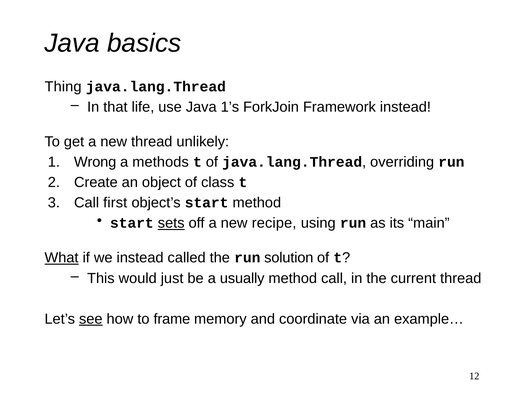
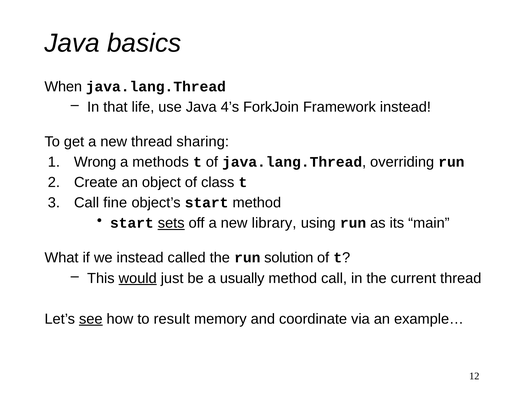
Thing: Thing -> When (63, 87)
1’s: 1’s -> 4’s (230, 107)
unlikely: unlikely -> sharing (203, 142)
first: first -> fine (115, 203)
recipe: recipe -> library (274, 223)
What underline: present -> none (62, 258)
would underline: none -> present (138, 278)
frame: frame -> result (172, 319)
